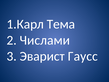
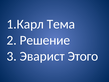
Числами: Числами -> Решение (45, 40)
Гаусс: Гаусс -> Этого (83, 56)
